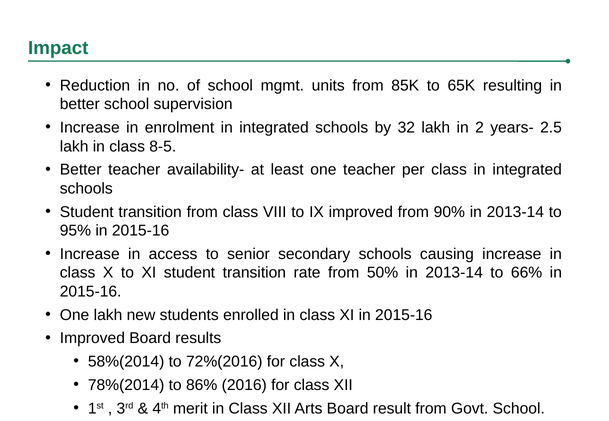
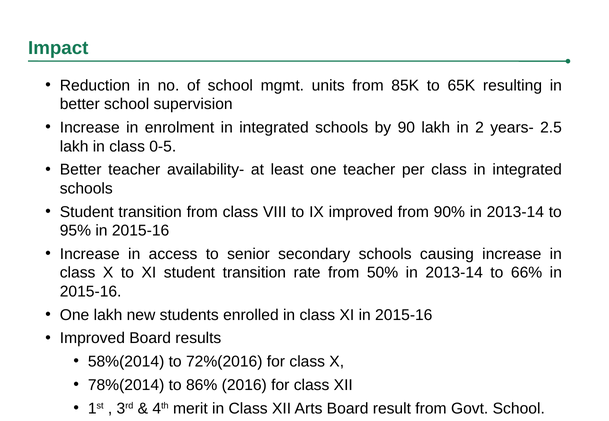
32: 32 -> 90 (406, 128)
8-5: 8-5 -> 0-5 (163, 147)
